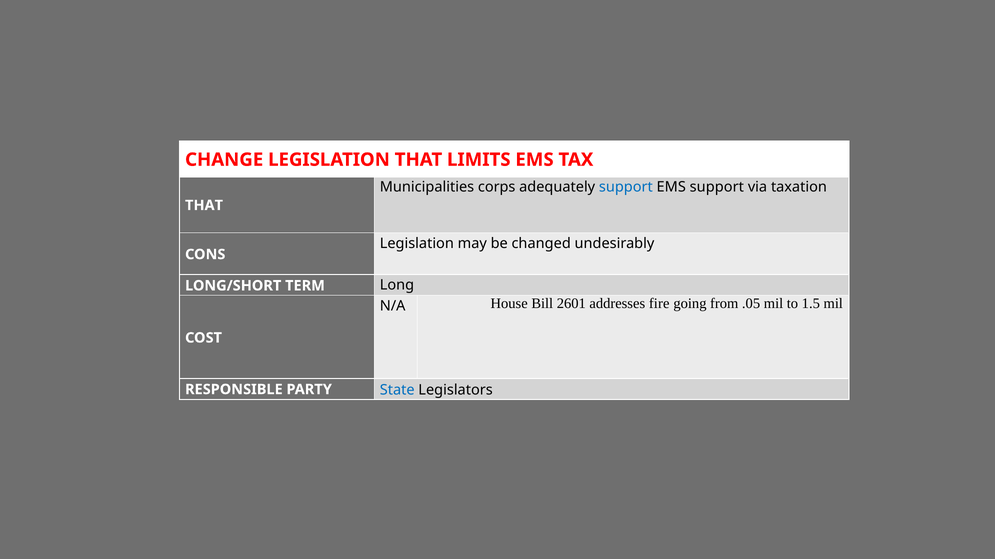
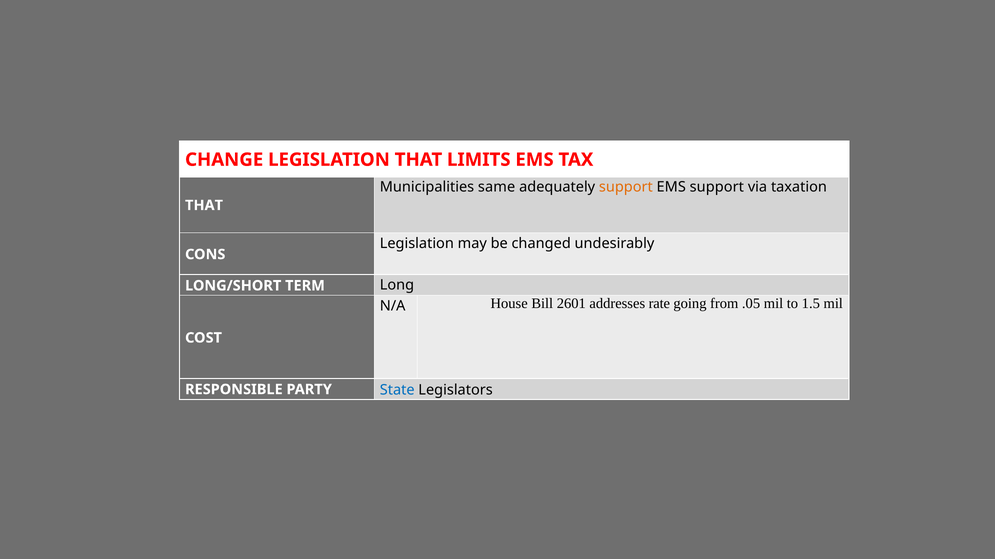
corps: corps -> same (497, 187)
support colour: blue -> orange (626, 187)
fire: fire -> rate (659, 304)
